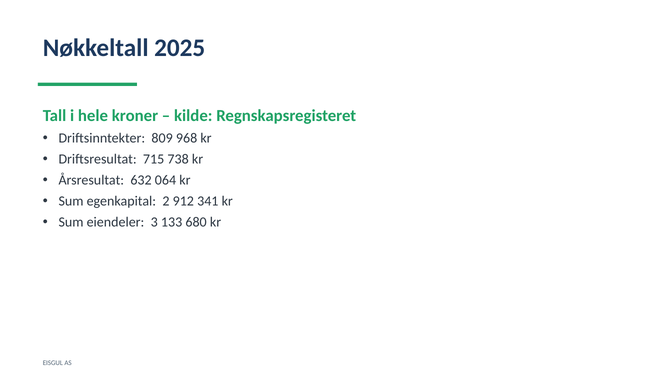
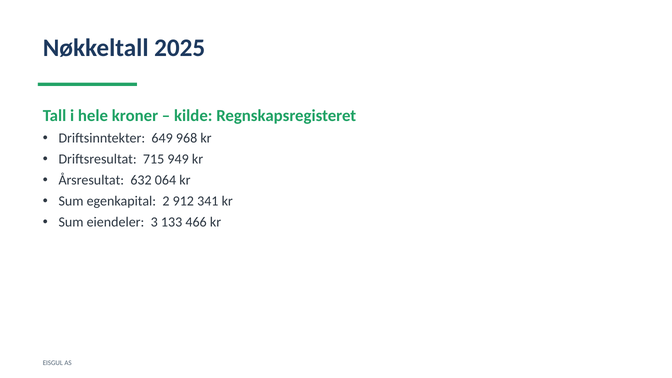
809: 809 -> 649 (162, 138)
738: 738 -> 949 (178, 159)
680: 680 -> 466 (196, 222)
